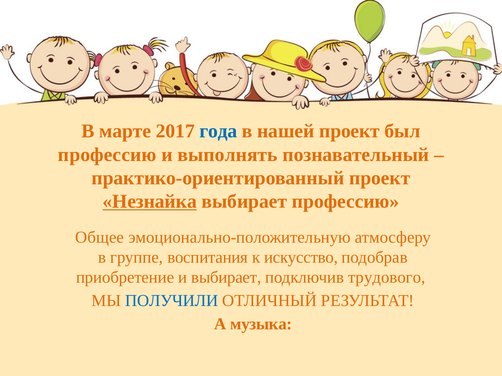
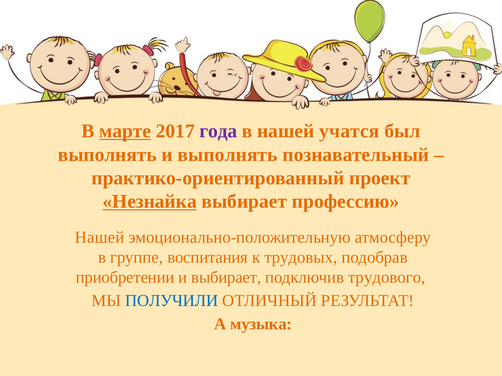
марте underline: none -> present (125, 131)
года colour: blue -> purple (218, 131)
нашей проект: проект -> учатся (349, 131)
профессию: профессию -> выполнять (107, 155)
Общее: Общее -> Нашей (100, 238)
искусство: искусство -> трудовых (301, 258)
приобретение: приобретение -> приобретении (125, 278)
